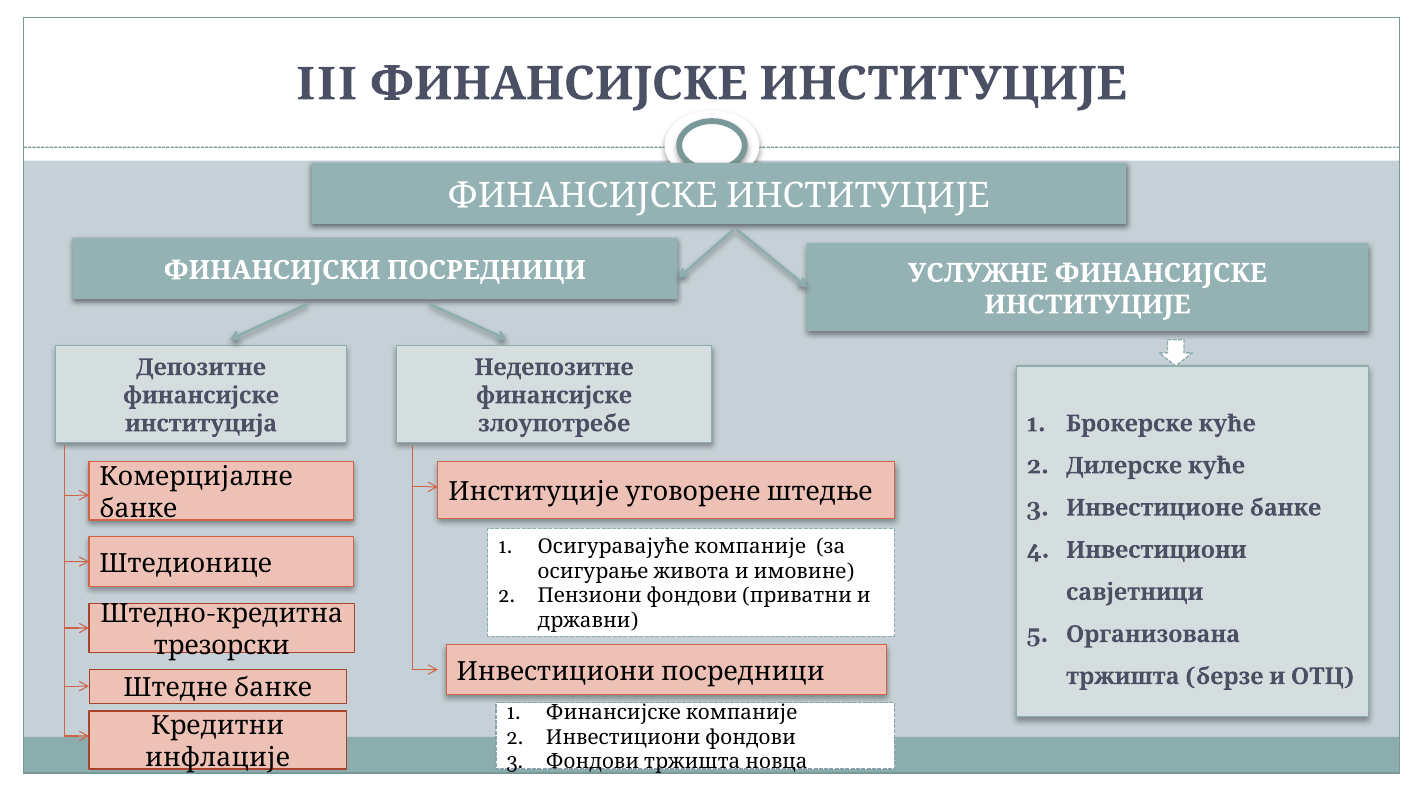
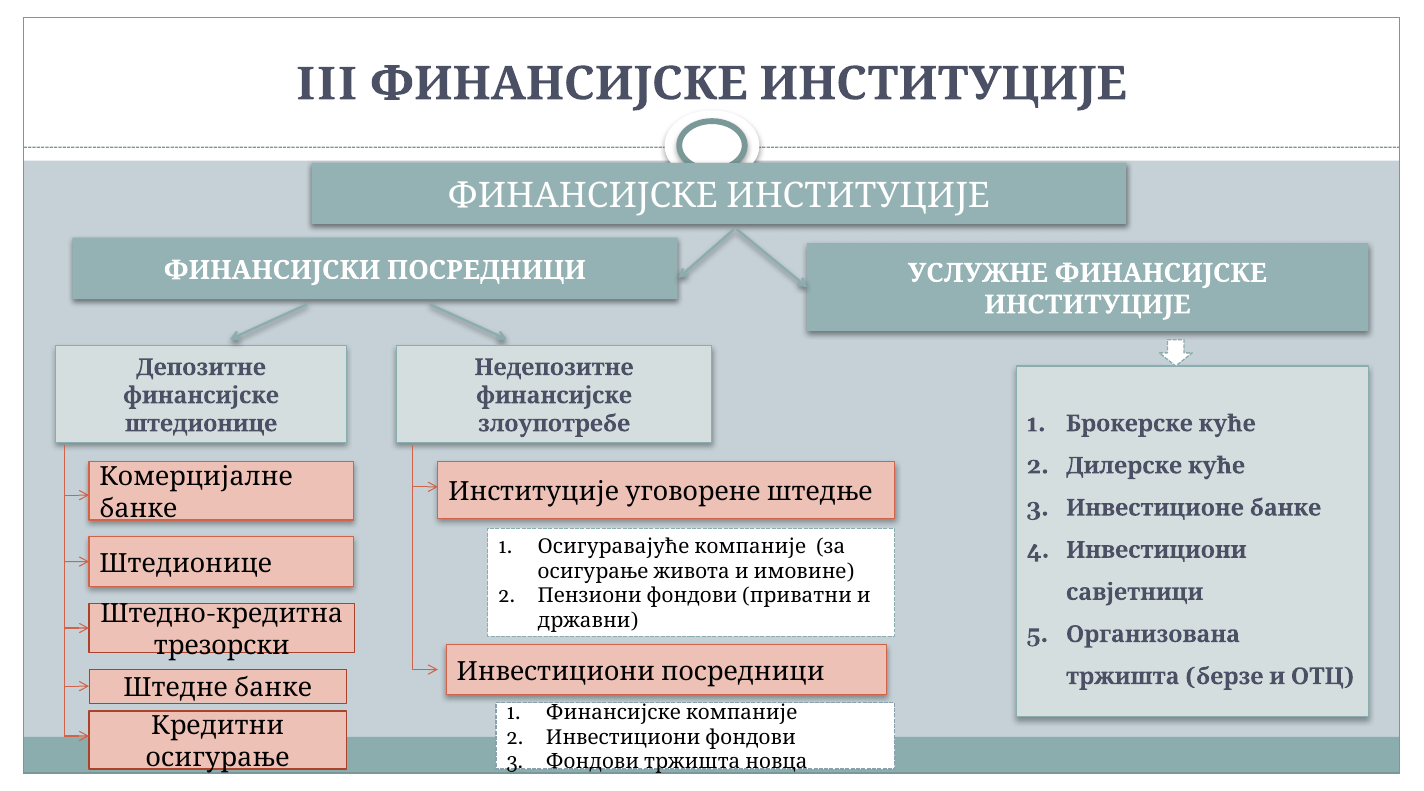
институција: институција -> штедионице (201, 424)
инфлације: инфлације -> осигурање (218, 758)
